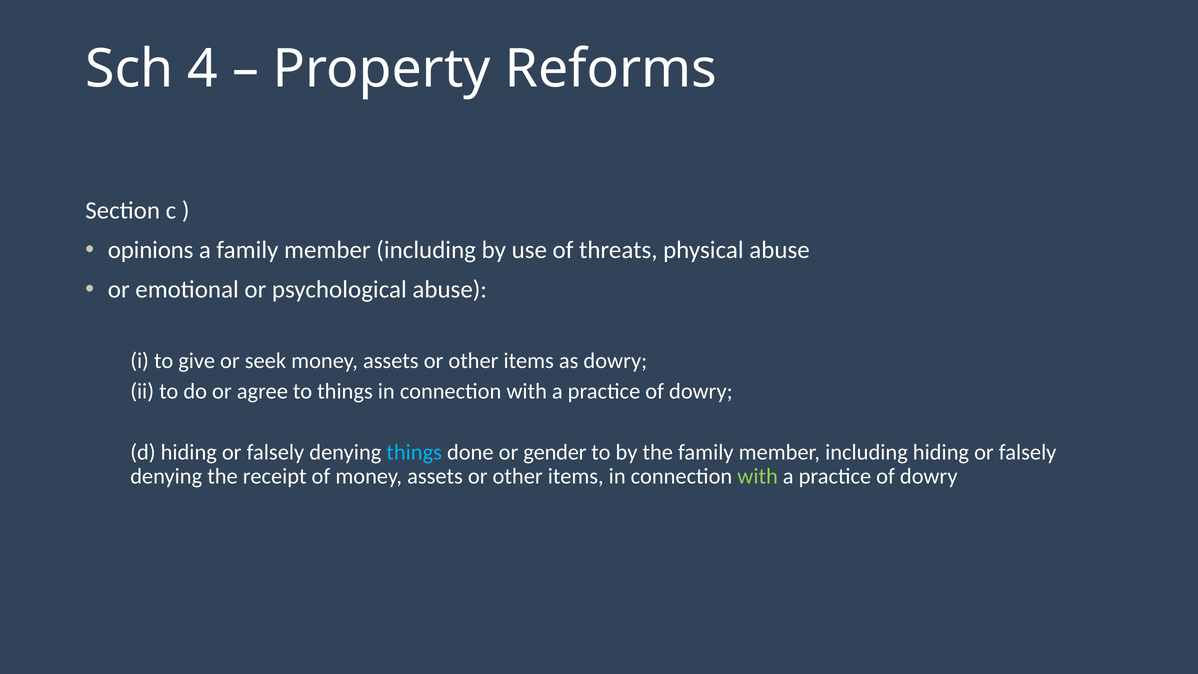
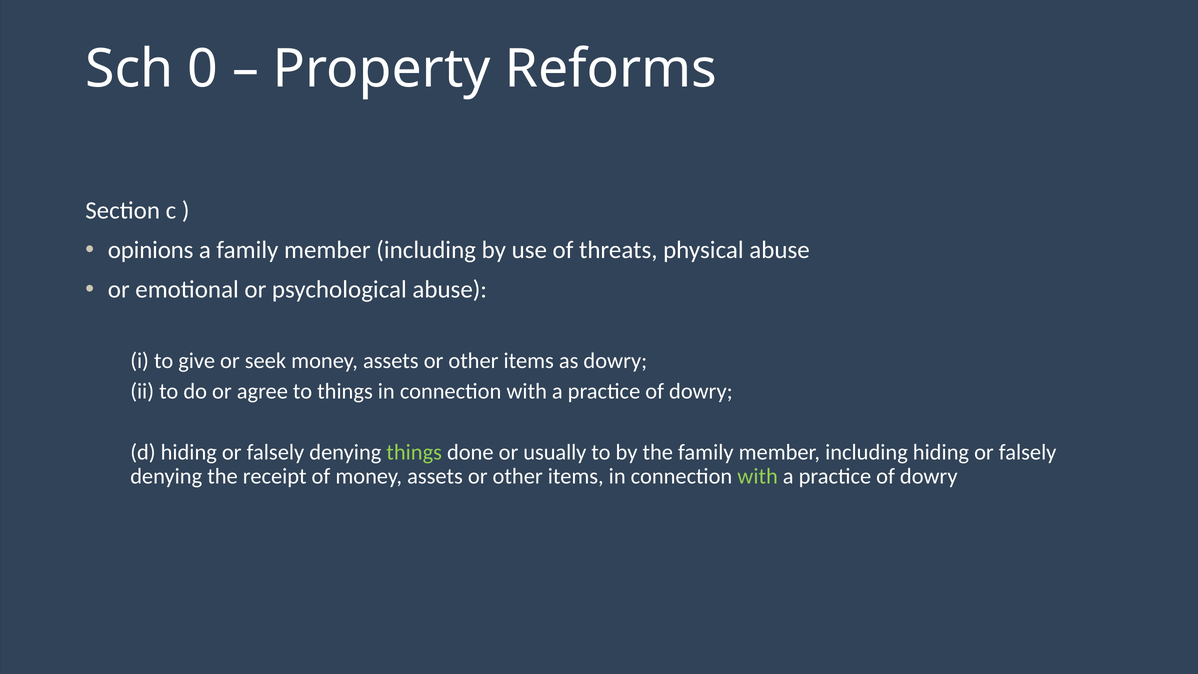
4: 4 -> 0 (203, 69)
things colour: light blue -> light green (414, 452)
gender: gender -> usually (555, 452)
